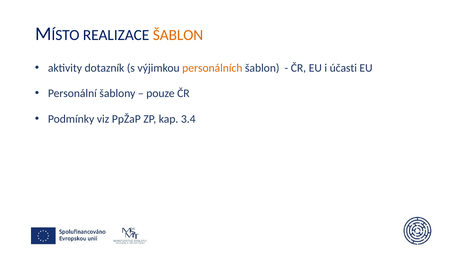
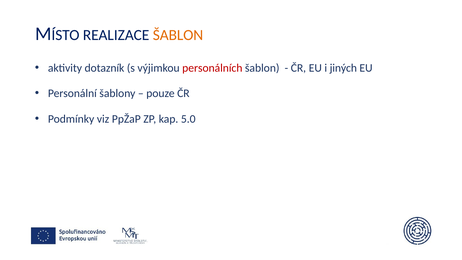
personálních colour: orange -> red (212, 68)
účasti: účasti -> jiných (343, 68)
3.4: 3.4 -> 5.0 (188, 119)
